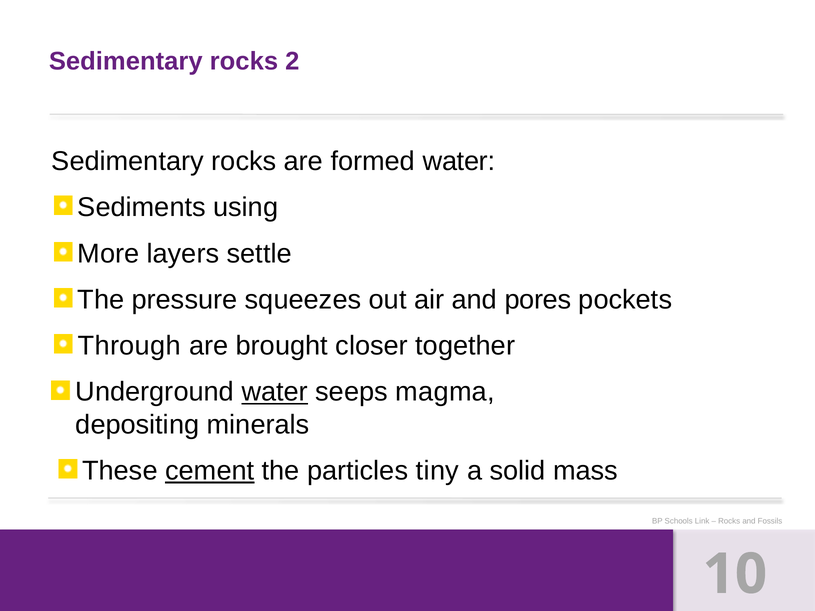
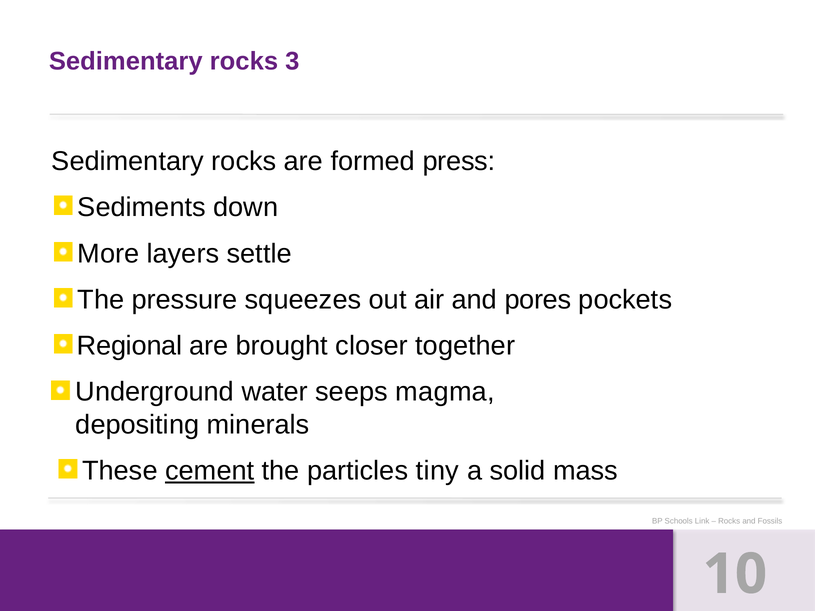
2: 2 -> 3 (292, 61)
formed water: water -> press (459, 161)
using: using -> down (246, 207)
Through: Through -> Regional (130, 346)
water underline: present -> none (275, 392)
